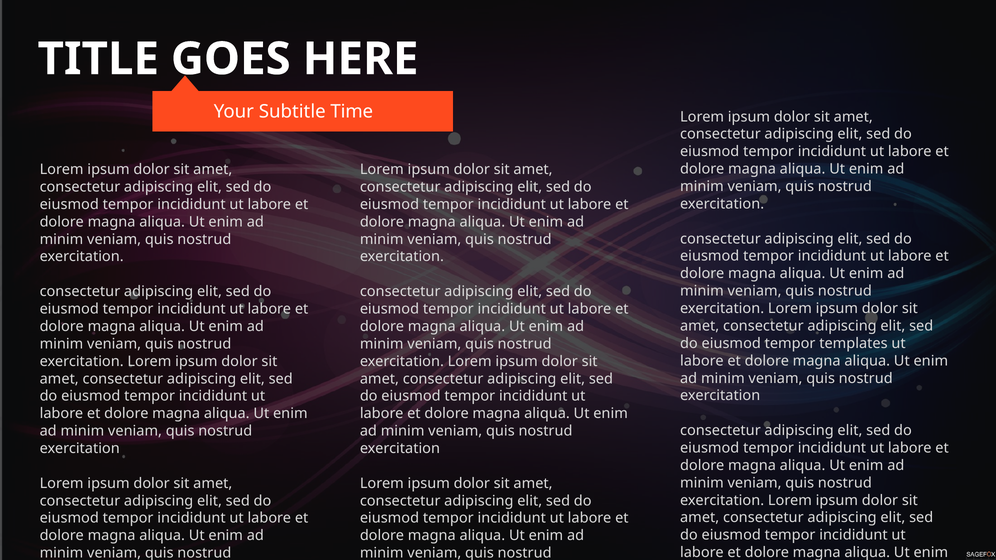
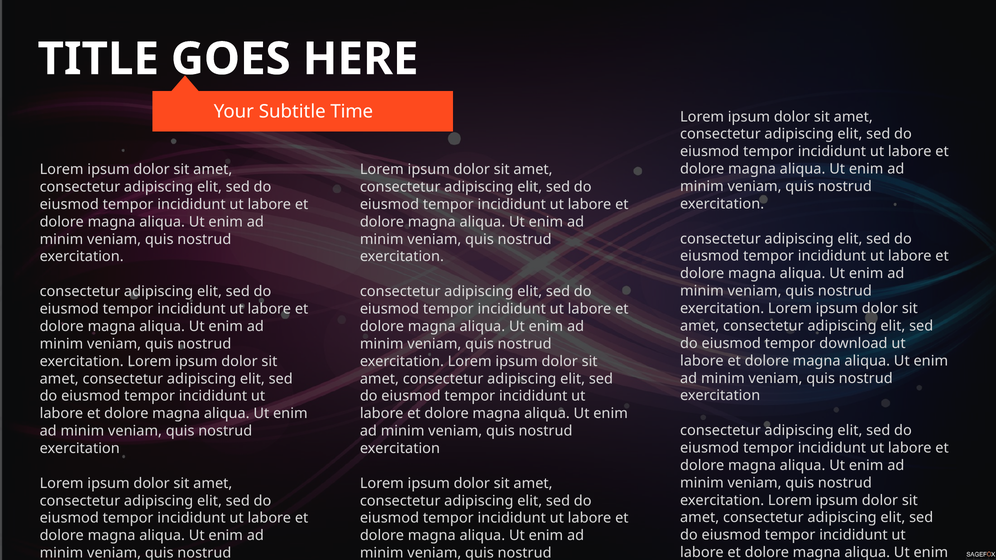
templates: templates -> download (853, 343)
